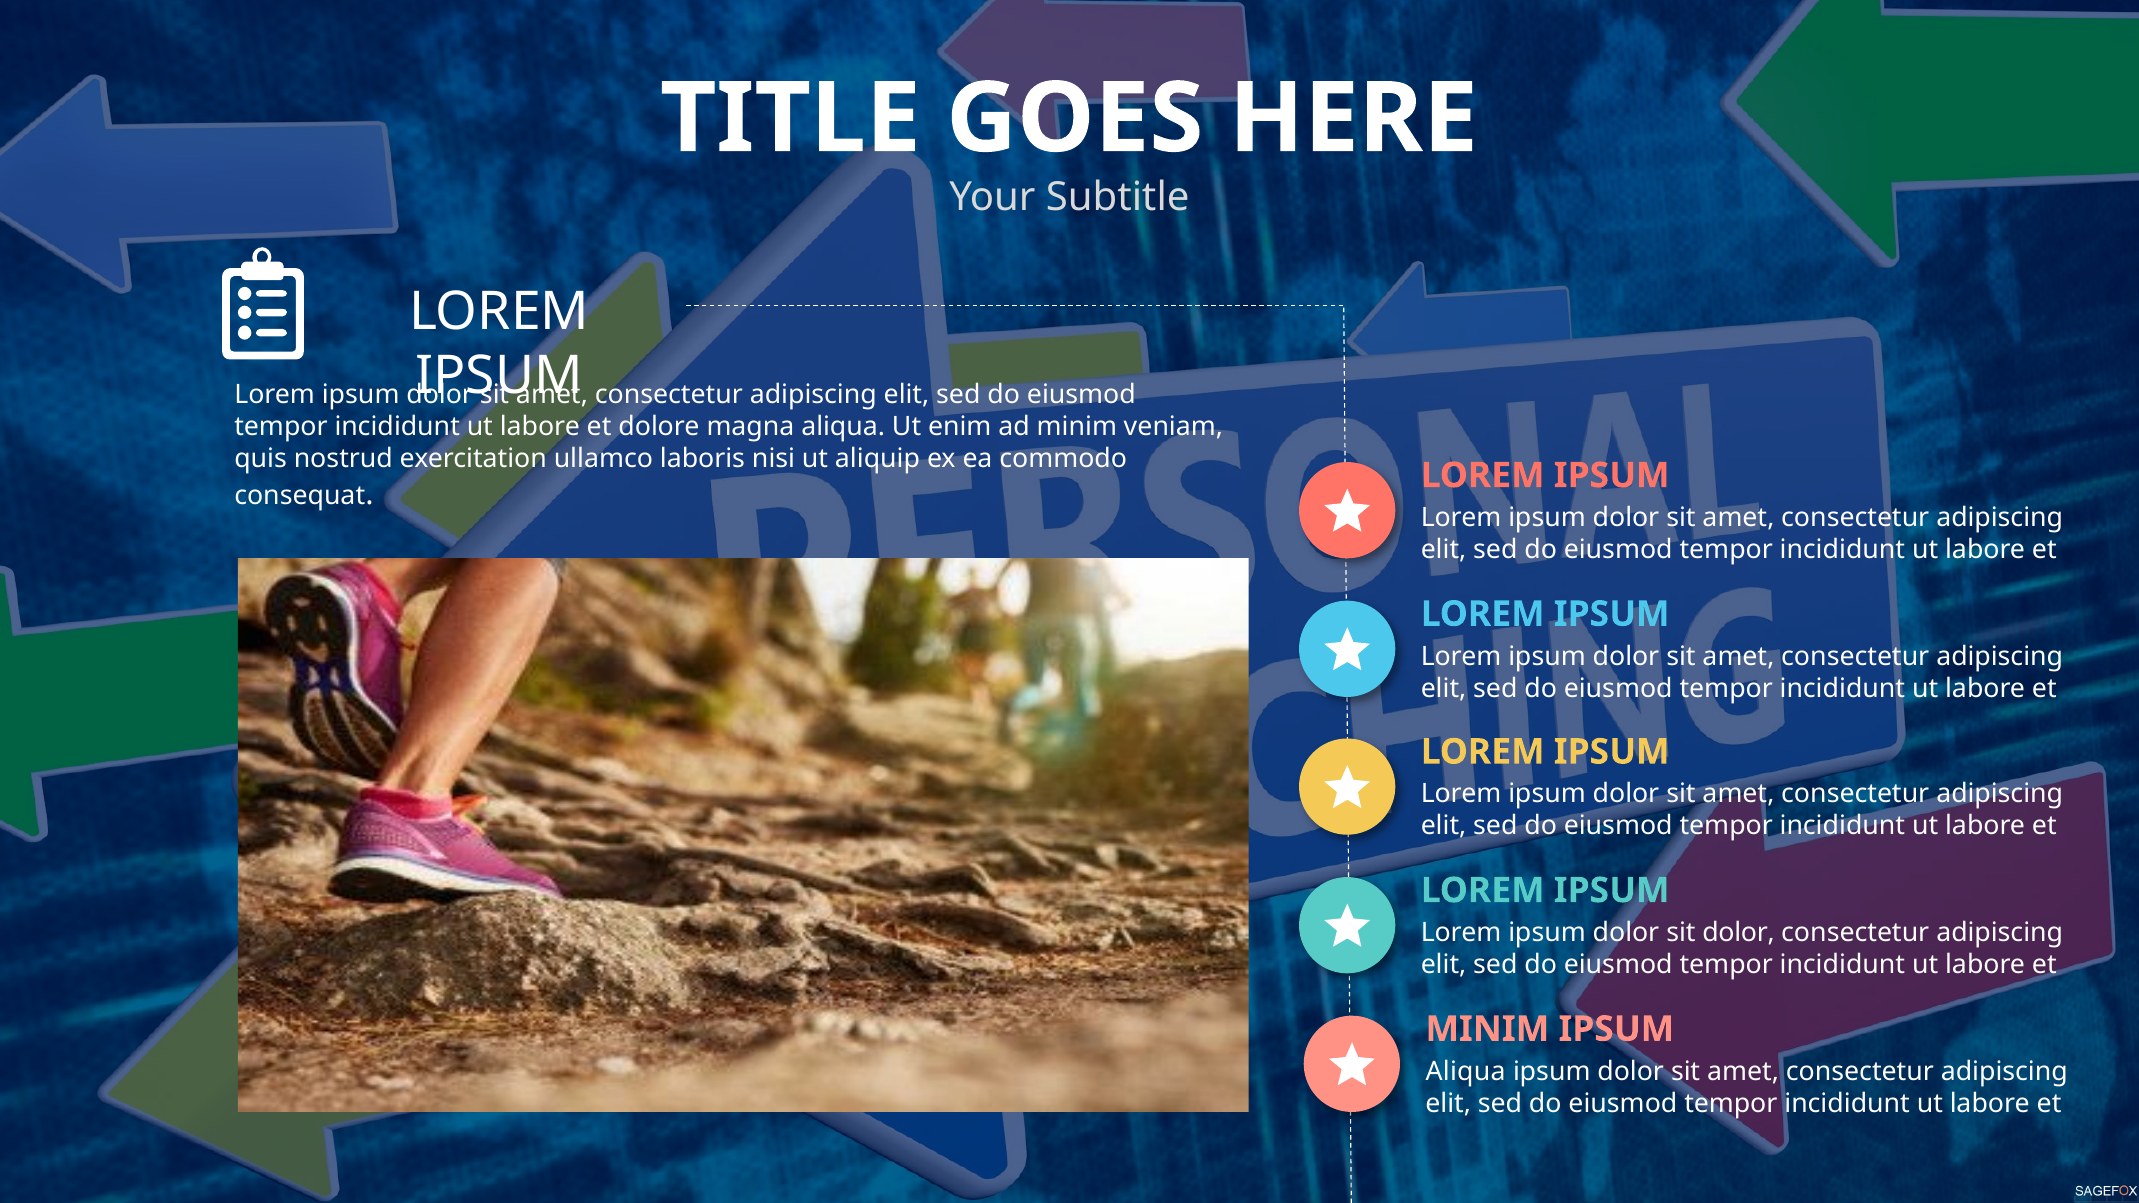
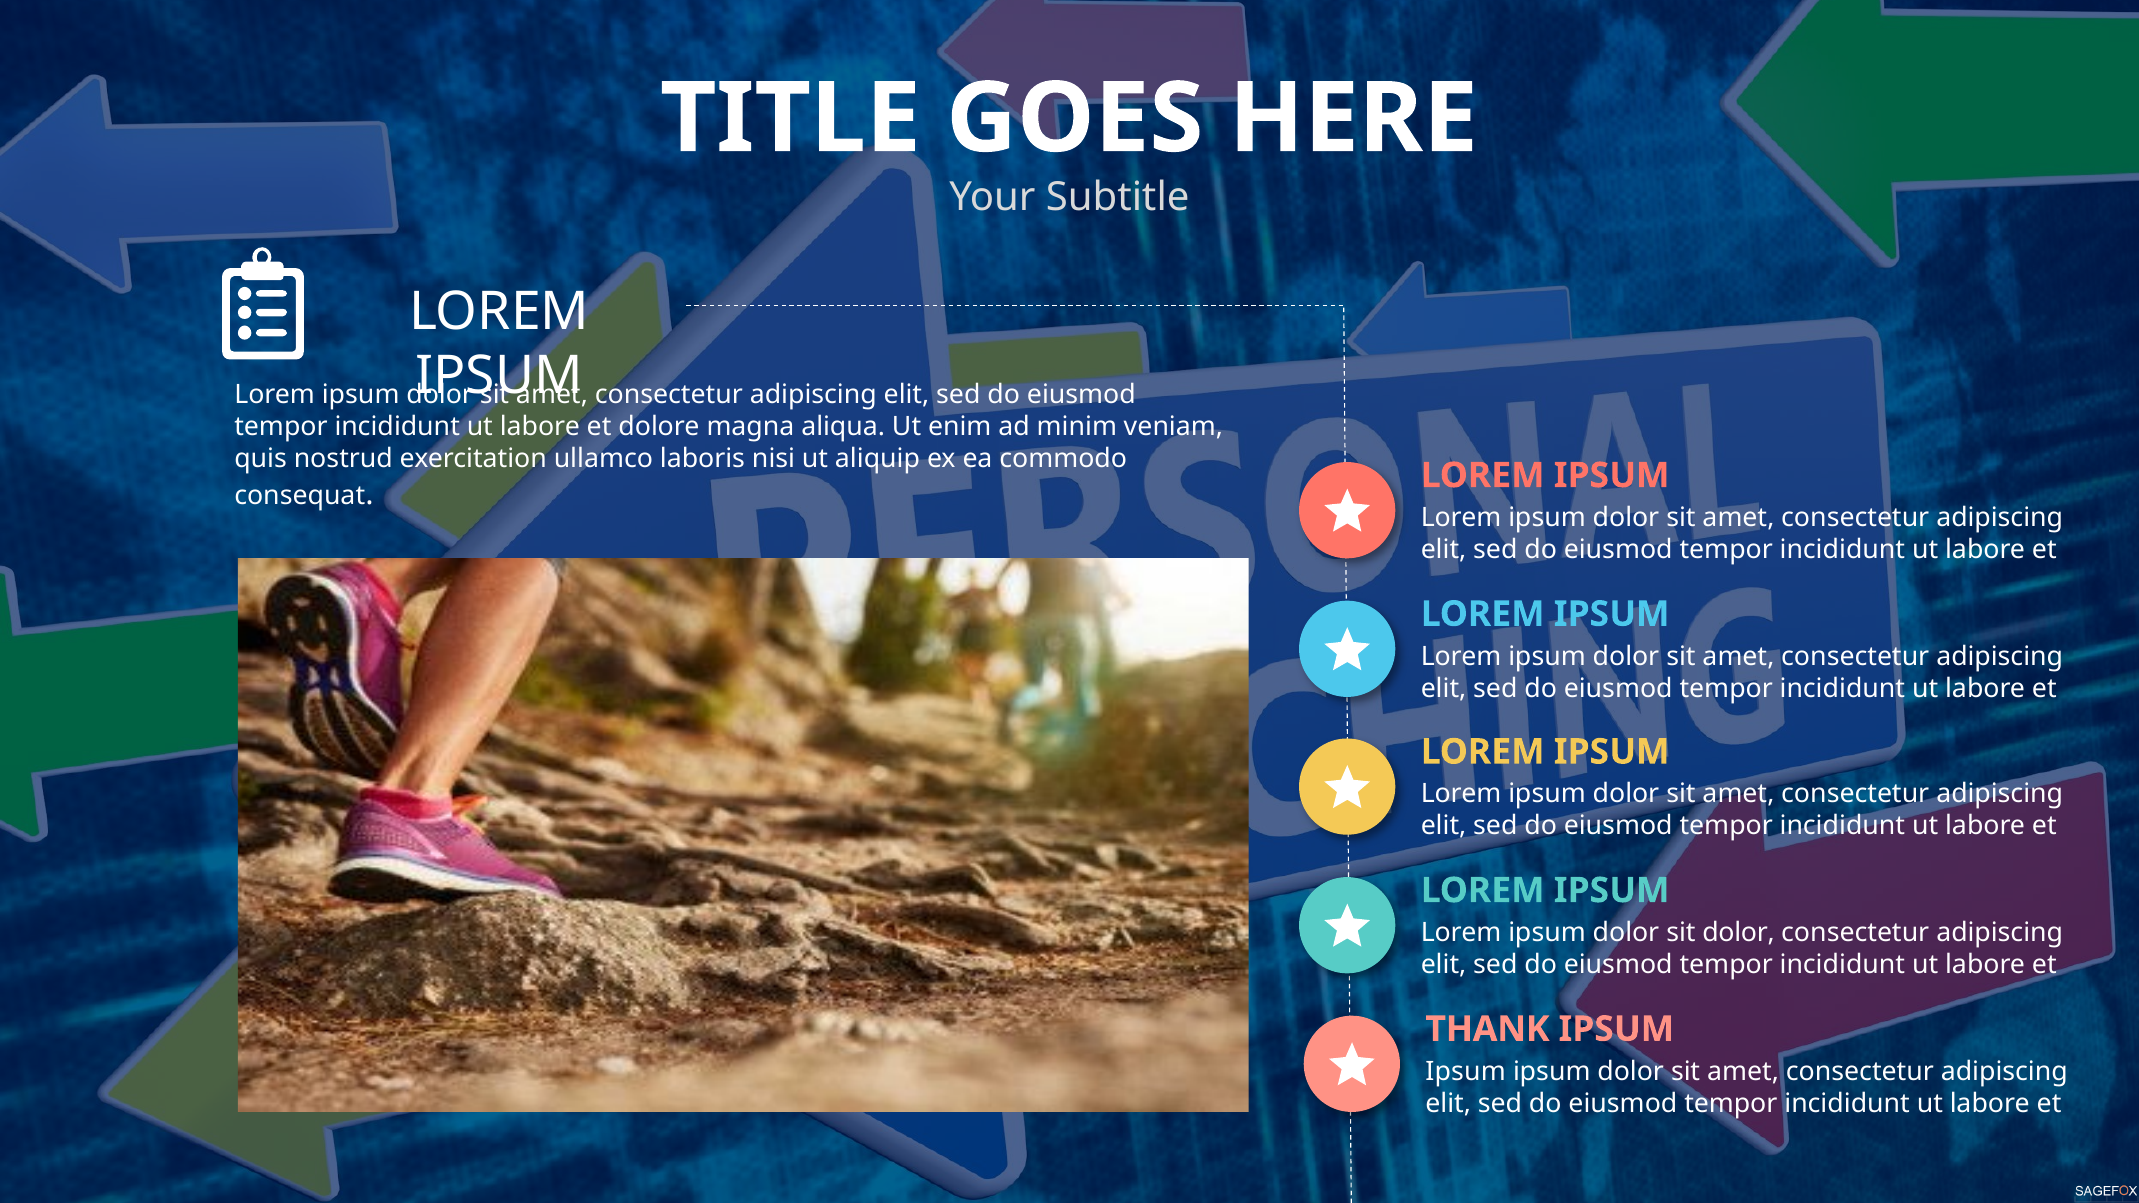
MINIM: MINIM -> THANK (1487, 1029)
Aliqua: Aliqua -> Ipsum (1466, 1071)
